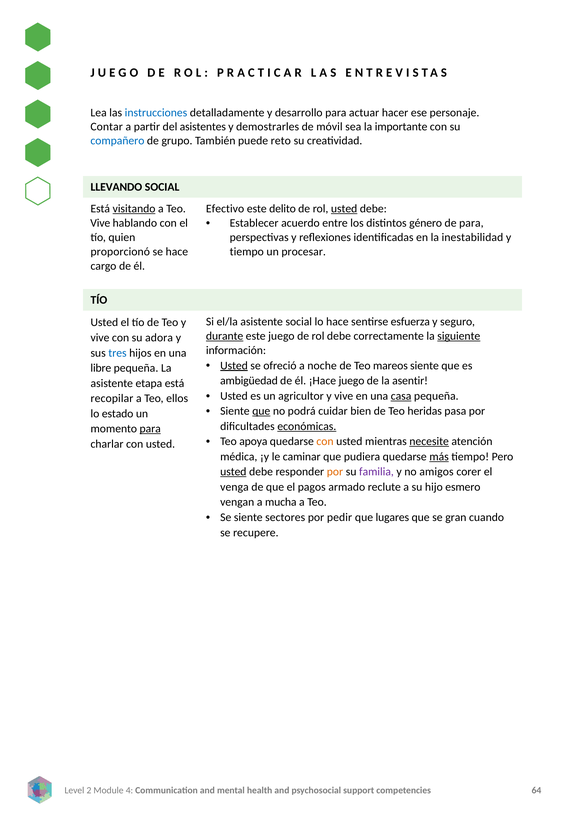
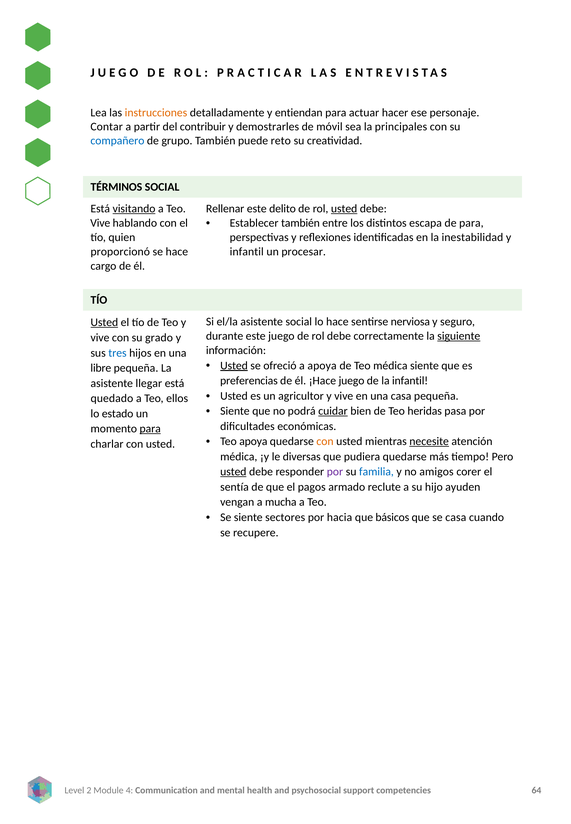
instrucciones colour: blue -> orange (156, 113)
desarrollo: desarrollo -> entiendan (299, 113)
asistentes: asistentes -> contribuir (203, 127)
importante: importante -> principales (401, 127)
LLEVANDO: LLEVANDO -> TÉRMINOS (116, 187)
Efectivo: Efectivo -> Rellenar (225, 209)
Establecer acuerdo: acuerdo -> también (300, 223)
género: género -> escapa (426, 223)
tiempo: tiempo -> infantil (247, 252)
esfuerza: esfuerza -> nerviosa (410, 322)
Usted underline: none -> present (104, 323)
durante underline: present -> none (225, 336)
adora: adora -> grado (159, 338)
a noche: noche -> apoya (322, 366)
Teo mareos: mareos -> médica (390, 366)
ambigüedad: ambigüedad -> preferencias (249, 381)
la asentir: asentir -> infantil (410, 381)
etapa: etapa -> llegar (149, 384)
casa underline: present -> none (401, 396)
recopilar: recopilar -> quedado (112, 399)
que underline: present -> none (261, 411)
cuidar underline: none -> present (333, 411)
económicas underline: present -> none (307, 427)
caminar: caminar -> diversas (302, 457)
más underline: present -> none (439, 457)
por colour: orange -> purple (335, 472)
familia colour: purple -> blue (376, 472)
venga: venga -> sentía (234, 487)
esmero: esmero -> ayuden (463, 487)
pedir: pedir -> hacia (340, 518)
lugares: lugares -> básicos (392, 518)
se gran: gran -> casa (456, 518)
